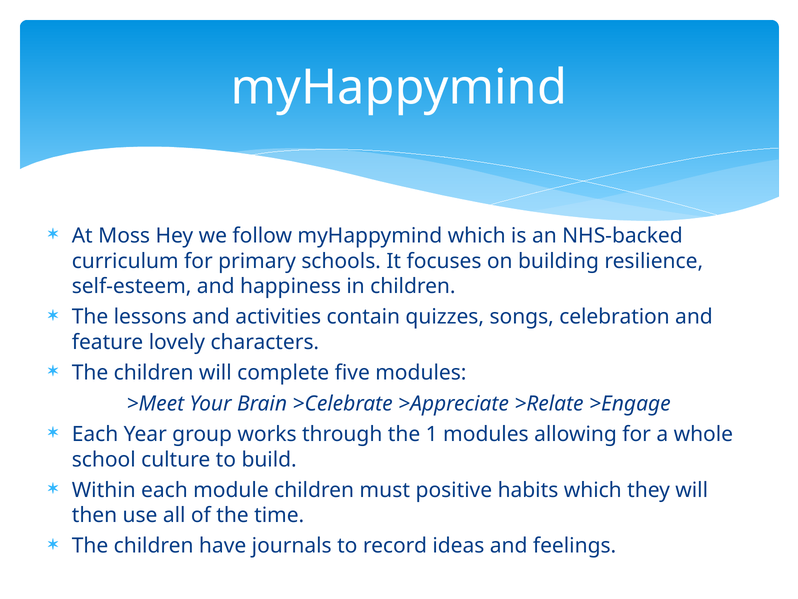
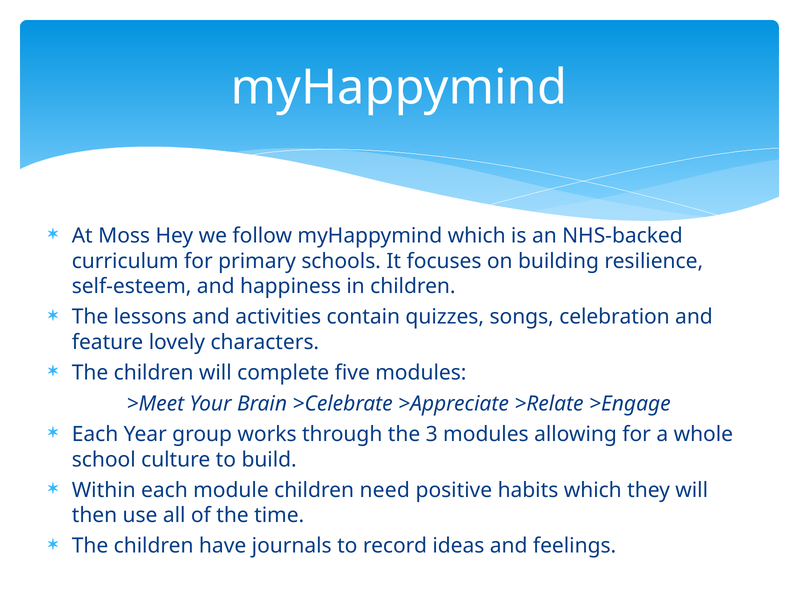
1: 1 -> 3 (432, 434)
must: must -> need (385, 490)
